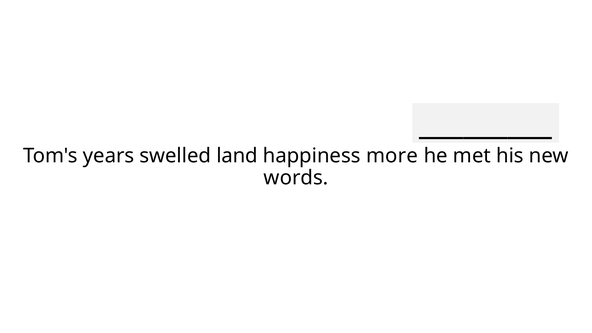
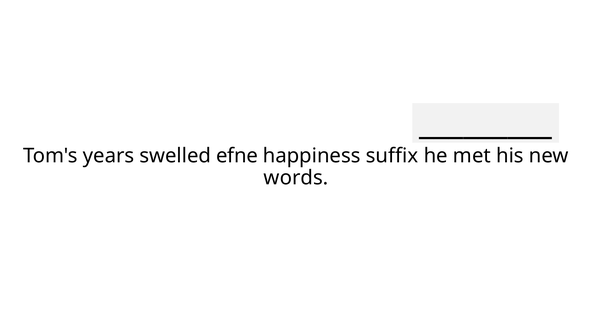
land: land -> efne (237, 156)
more: more -> suffix (392, 156)
